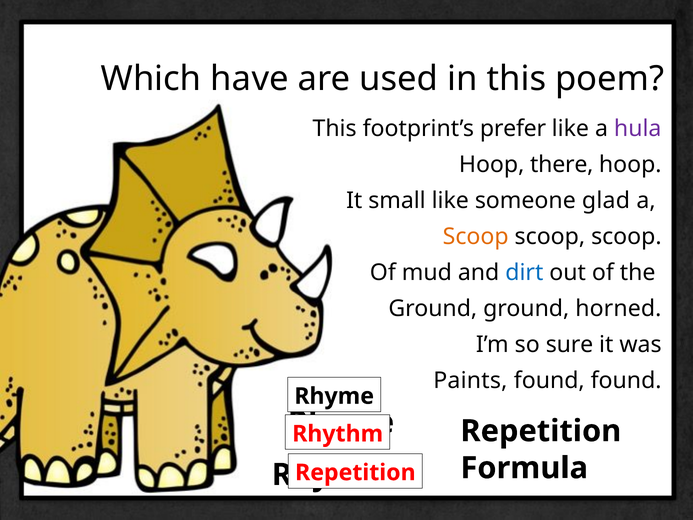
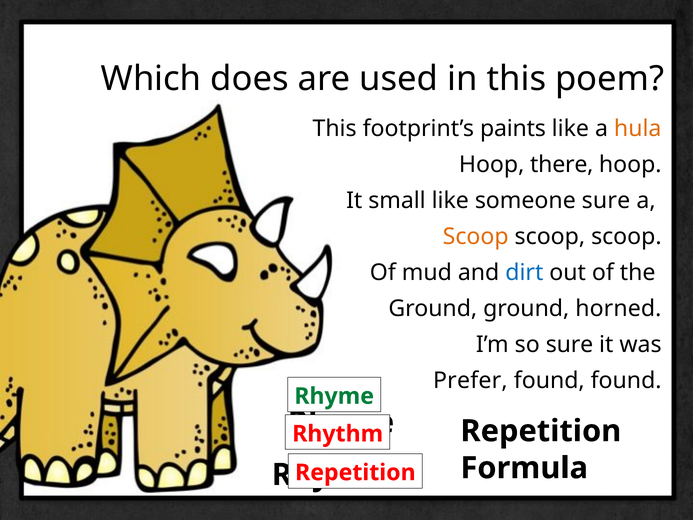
have: have -> does (250, 79)
prefer: prefer -> paints (513, 129)
hula colour: purple -> orange (638, 129)
someone glad: glad -> sure (606, 201)
Paints: Paints -> Prefer (470, 381)
Rhyme colour: black -> green (334, 396)
